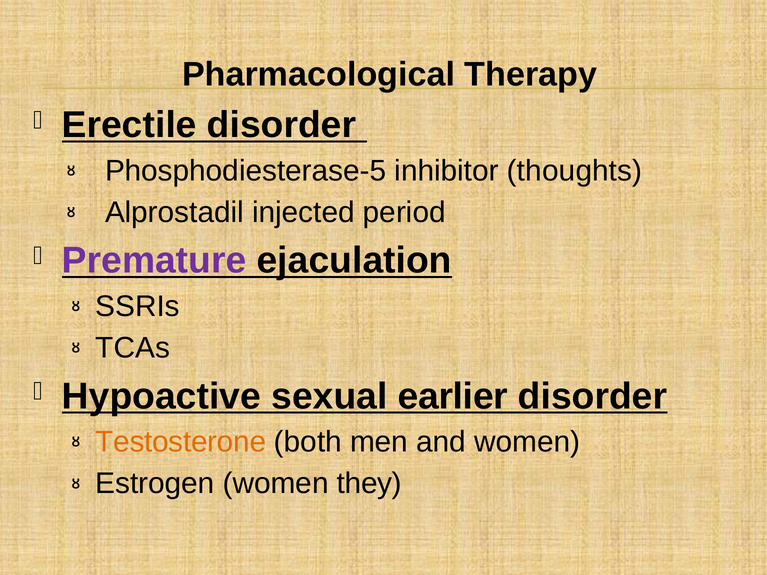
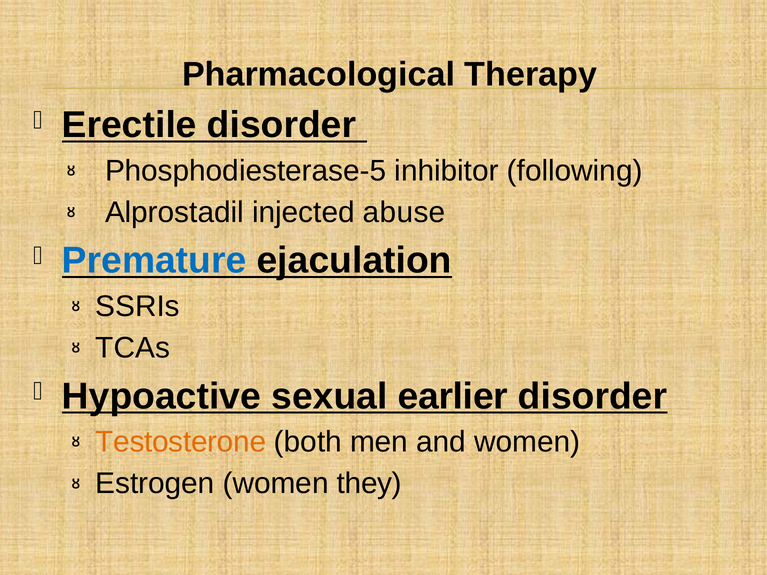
thoughts: thoughts -> following (575, 171)
period: period -> abuse (404, 212)
Premature colour: purple -> blue (154, 261)
